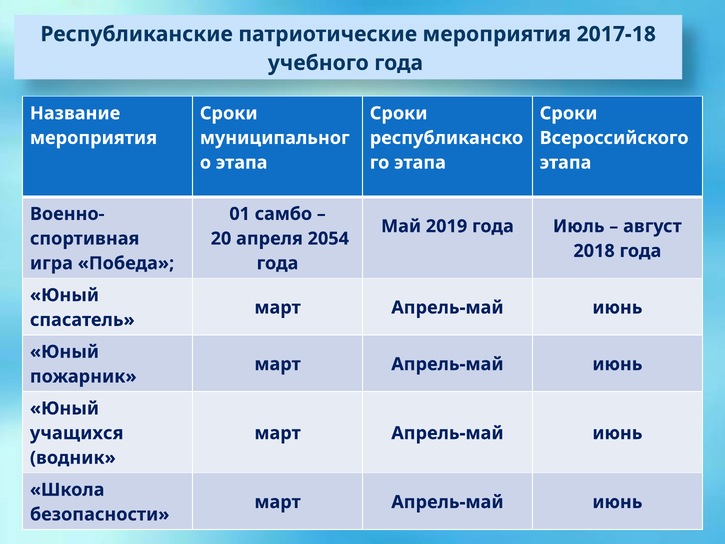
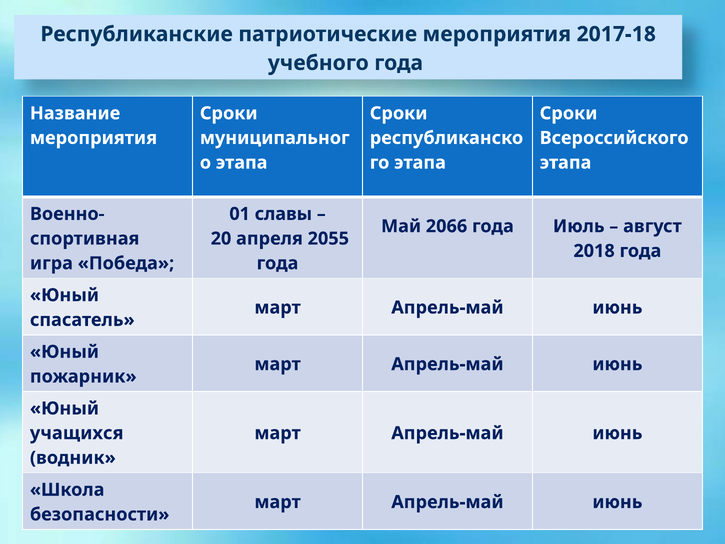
самбо: самбо -> славы (283, 214)
2019: 2019 -> 2066 (447, 226)
2054: 2054 -> 2055 (328, 238)
